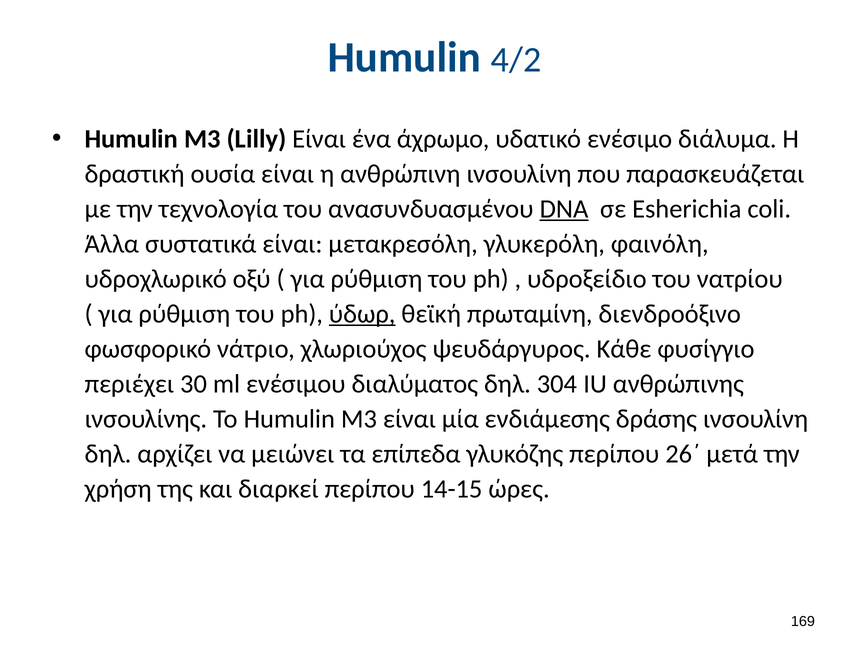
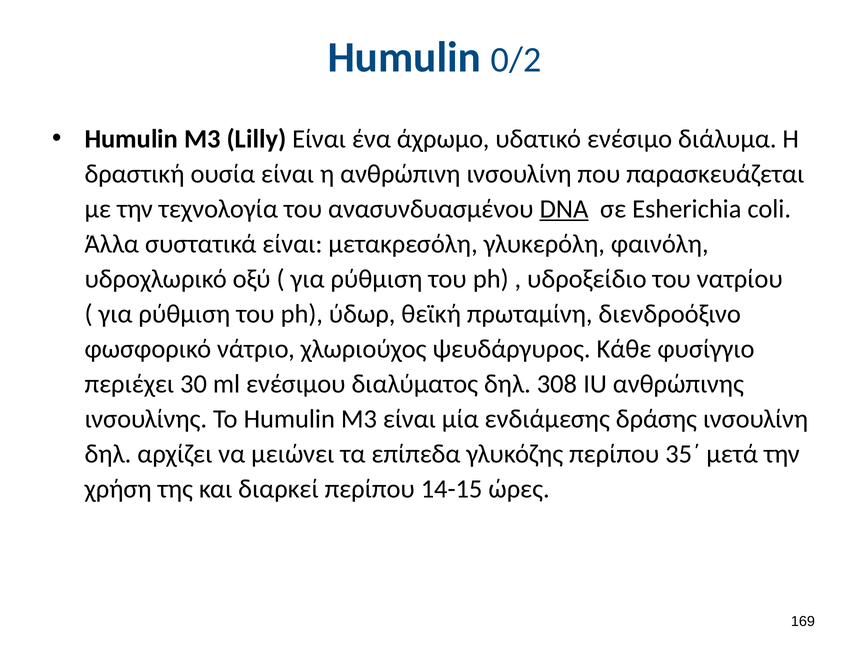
4/2: 4/2 -> 0/2 (516, 60)
ύδωρ underline: present -> none (362, 313)
304: 304 -> 308 (557, 383)
26΄: 26΄ -> 35΄ (683, 453)
